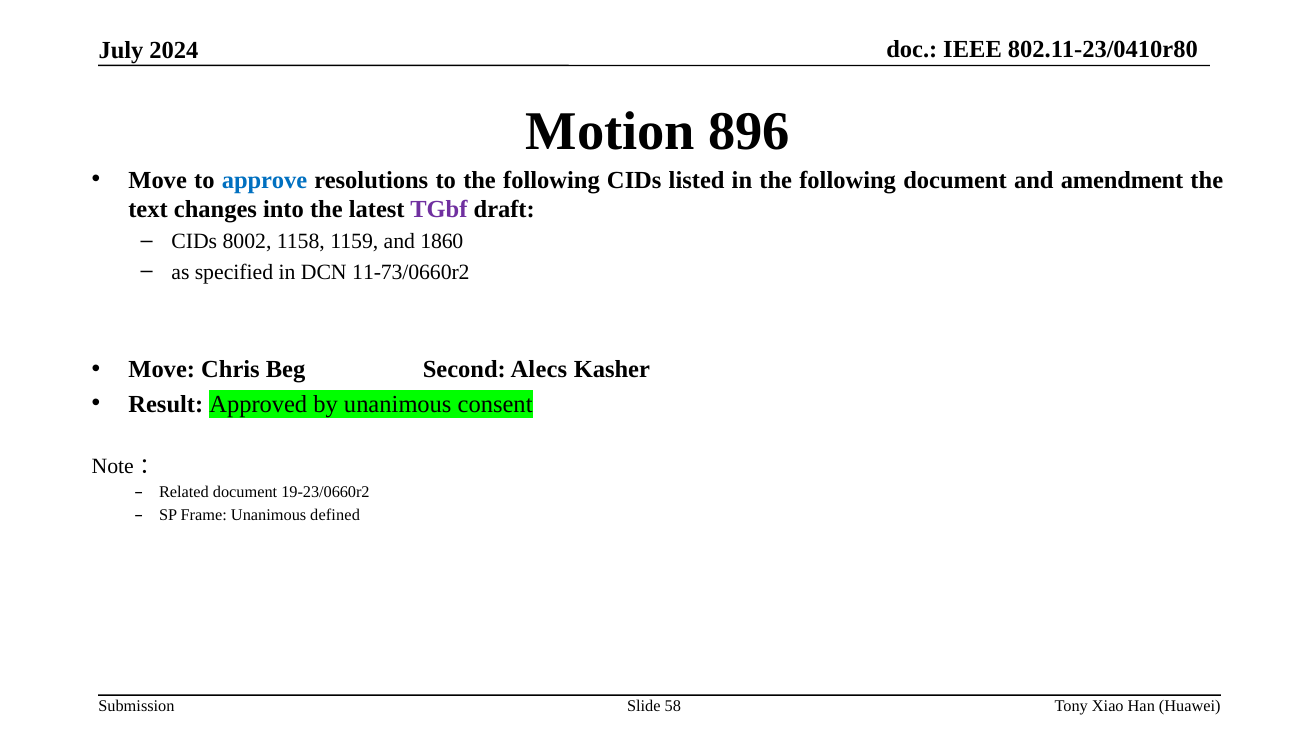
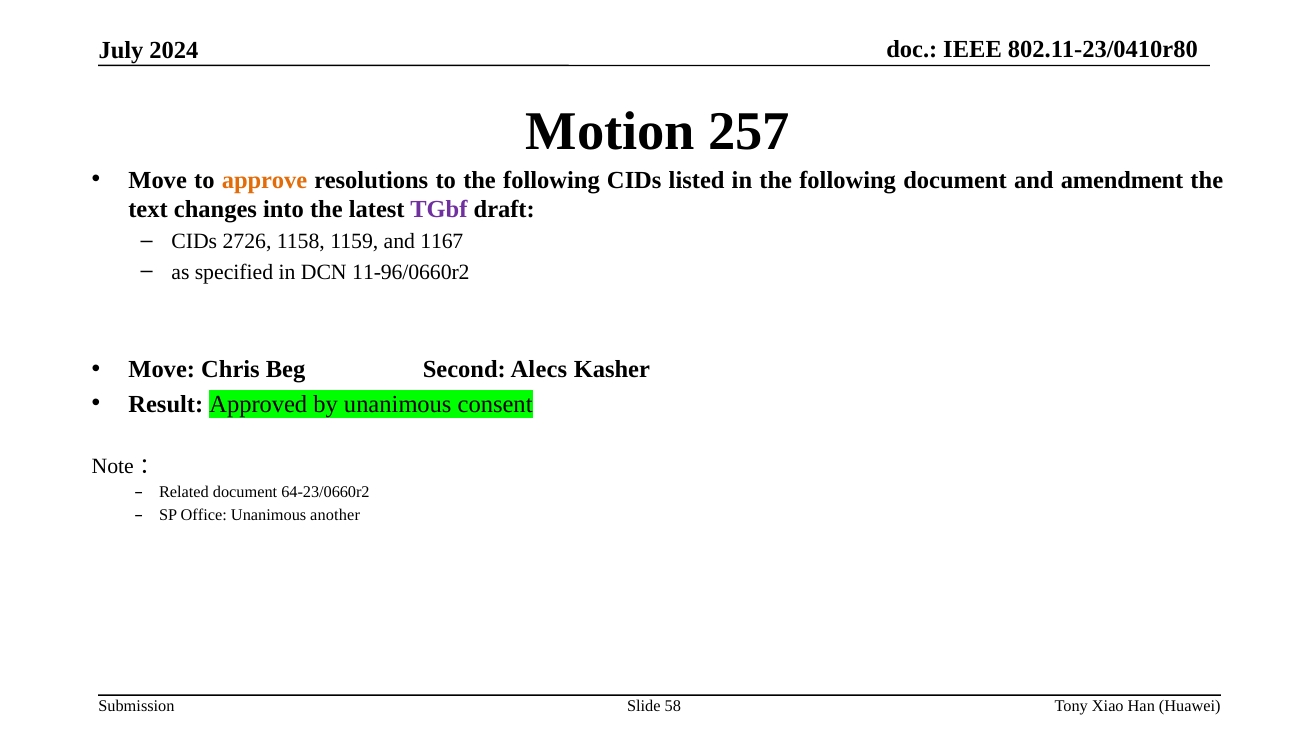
896: 896 -> 257 (749, 131)
approve colour: blue -> orange (265, 180)
8002: 8002 -> 2726 (247, 241)
1860: 1860 -> 1167 (442, 241)
11-73/0660r2: 11-73/0660r2 -> 11-96/0660r2 (411, 272)
19-23/0660r2: 19-23/0660r2 -> 64-23/0660r2 (325, 492)
Frame: Frame -> Office (204, 515)
defined: defined -> another (335, 515)
